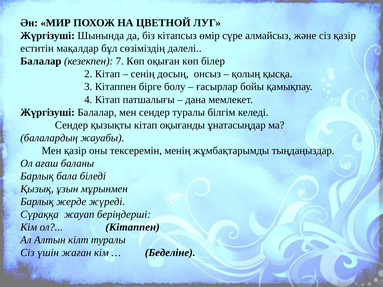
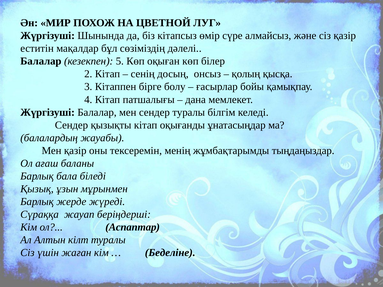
7: 7 -> 5 (120, 61)
ол Кітаппен: Кітаппен -> Аспаптар (133, 227)
